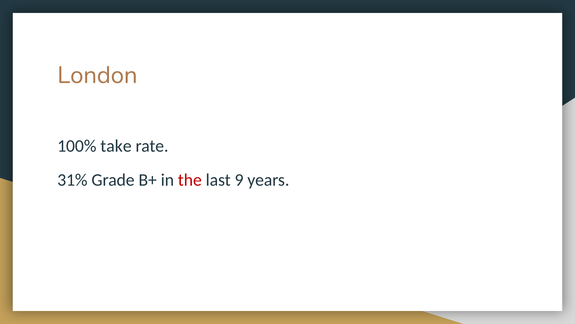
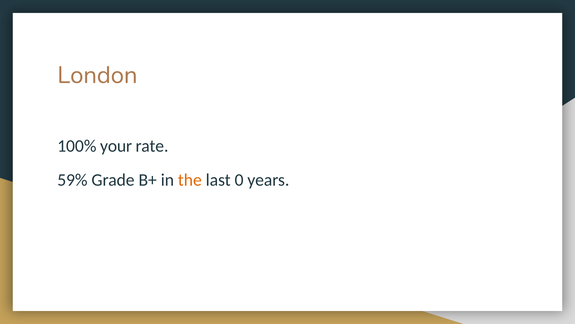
take: take -> your (116, 146)
31%: 31% -> 59% (72, 180)
the colour: red -> orange (190, 180)
9: 9 -> 0 (239, 180)
